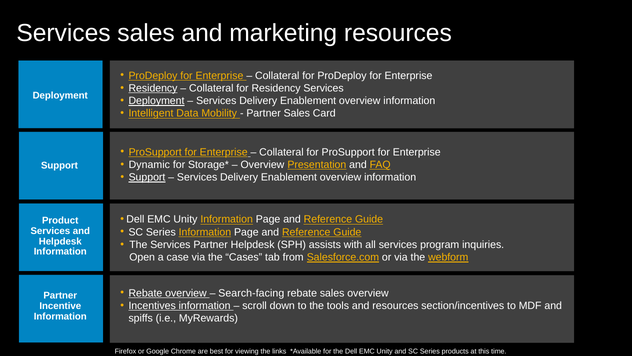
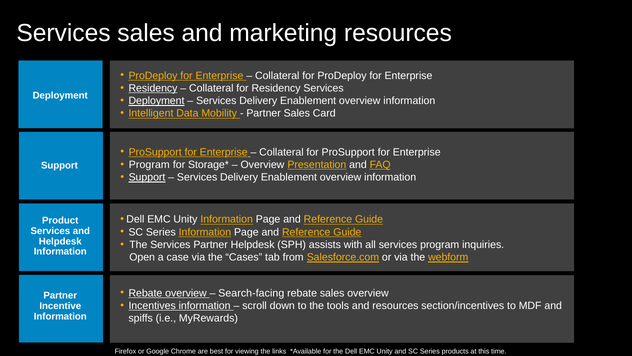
Dynamic: Dynamic -> Program (149, 164)
